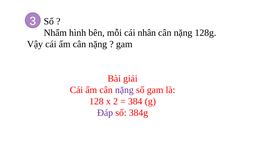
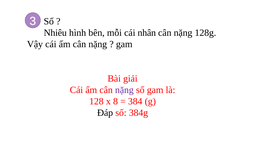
Nhẩm: Nhẩm -> Nhiêu (55, 33)
2: 2 -> 8 (116, 102)
Đáp colour: purple -> black (105, 113)
